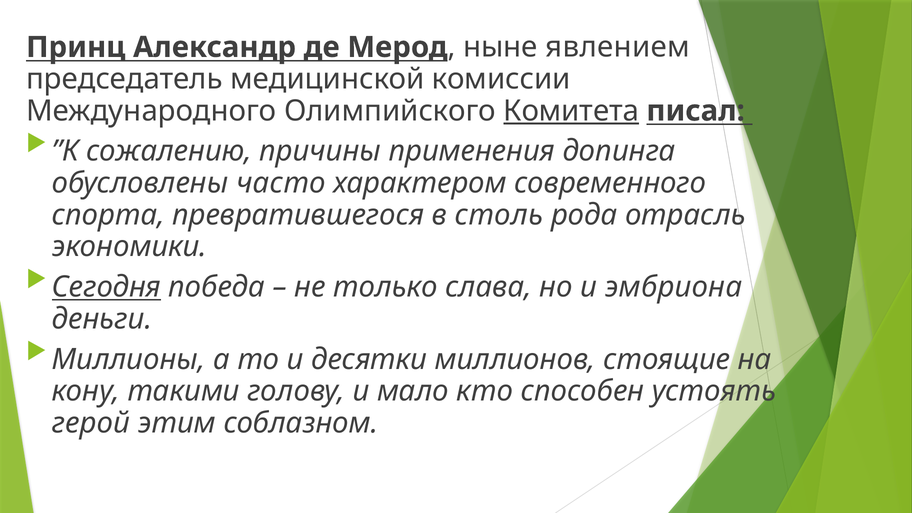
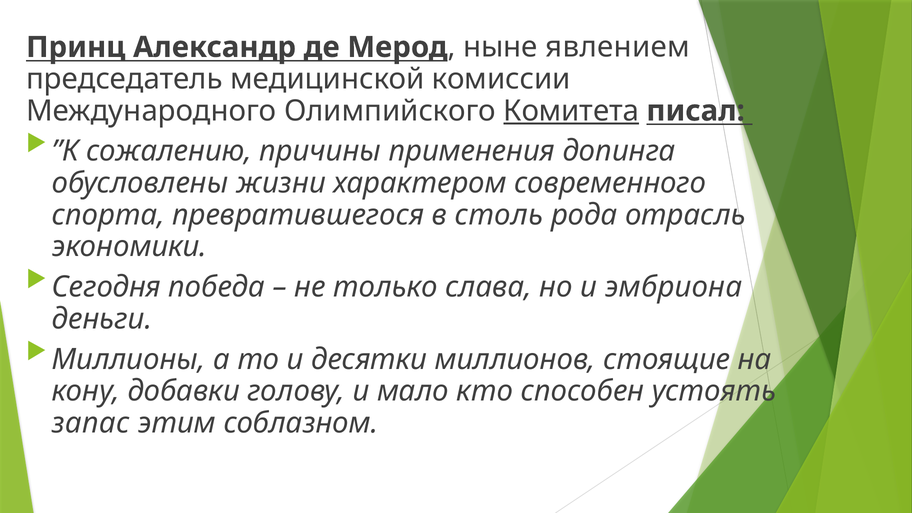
часто: часто -> жизни (281, 183)
Сегодня underline: present -> none (106, 287)
такими: такими -> добавки (184, 391)
герой: герой -> запас (91, 423)
